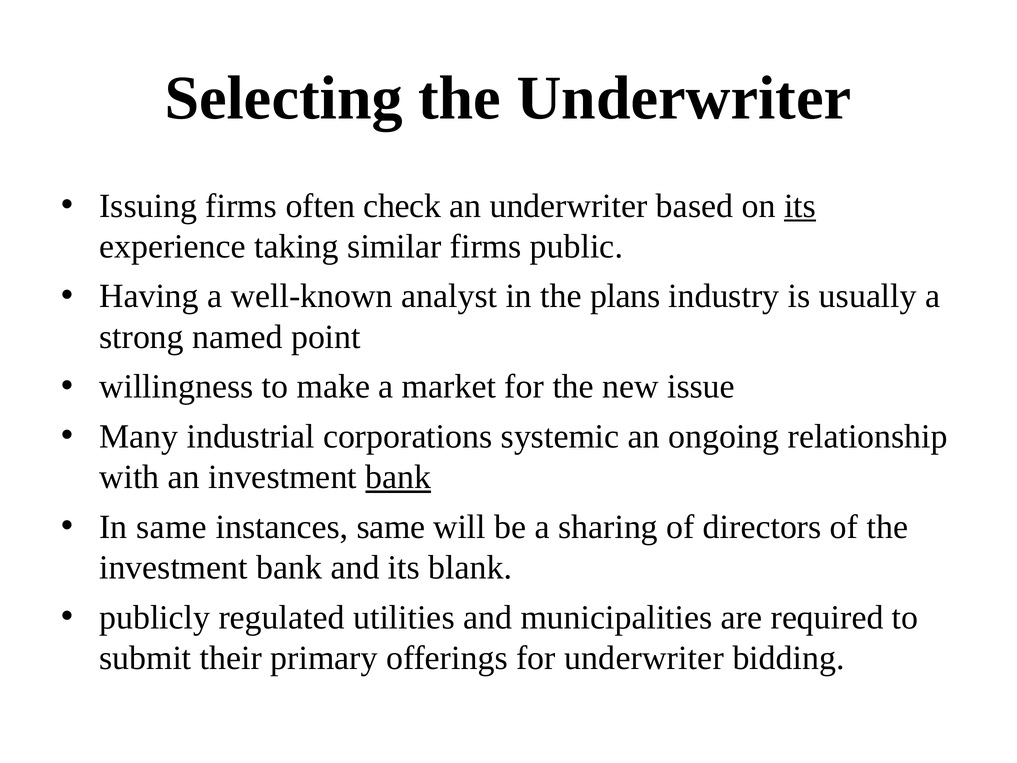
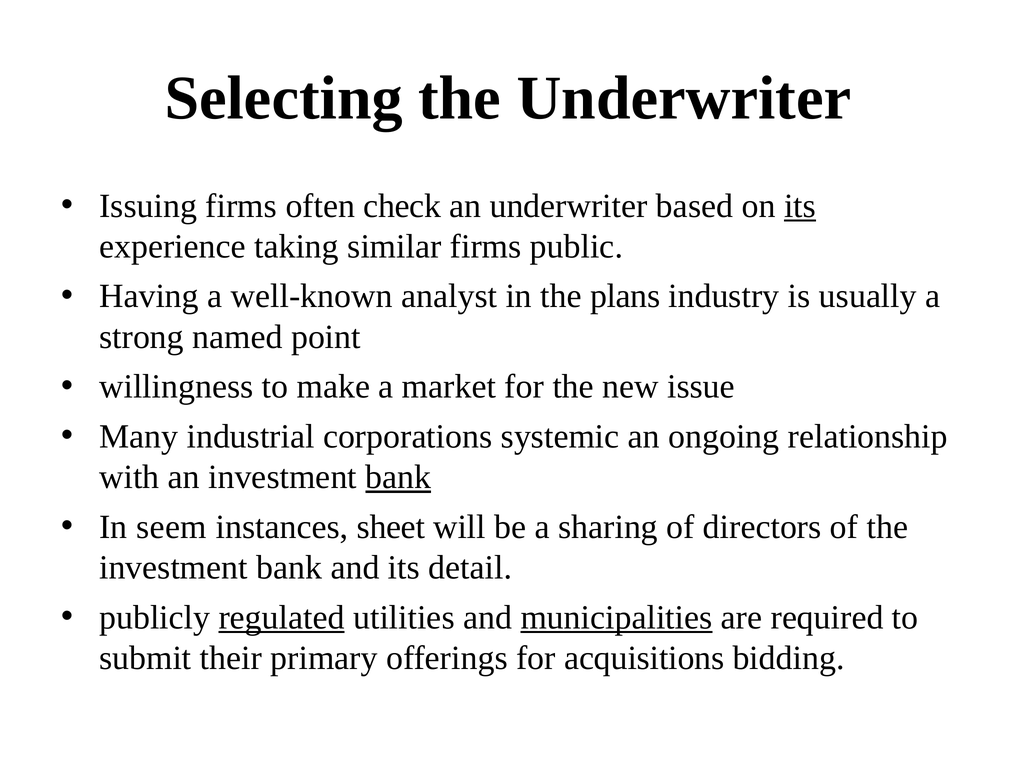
In same: same -> seem (171, 527)
instances same: same -> sheet (391, 527)
blank: blank -> detail (470, 567)
regulated underline: none -> present (282, 617)
municipalities underline: none -> present (617, 617)
for underwriter: underwriter -> acquisitions (644, 658)
